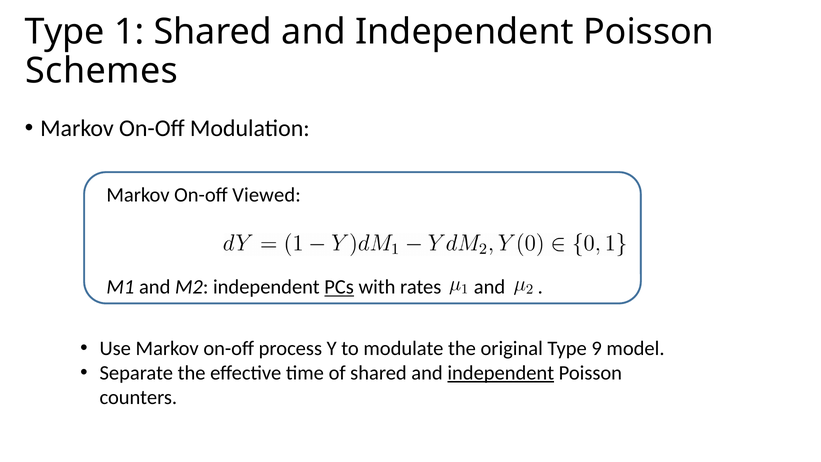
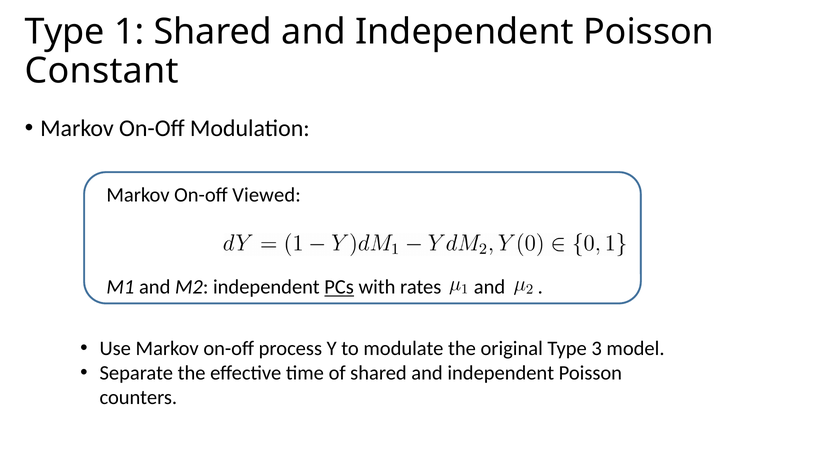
Schemes: Schemes -> Constant (102, 71)
9: 9 -> 3 (597, 348)
independent underline: present -> none (501, 373)
